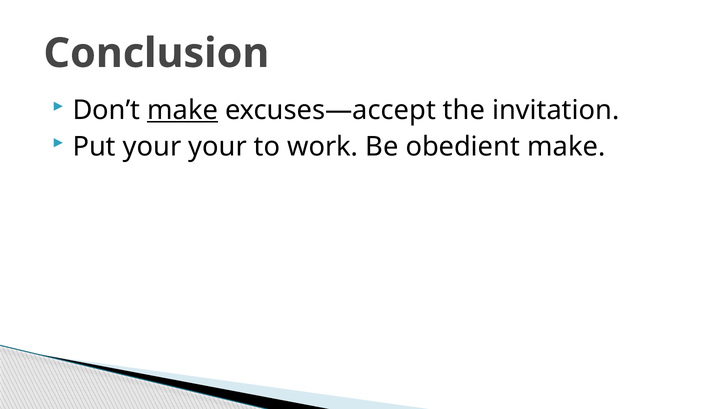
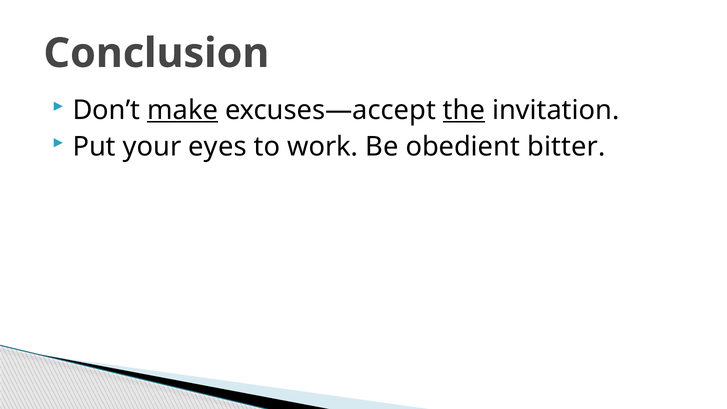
the underline: none -> present (464, 110)
your your: your -> eyes (218, 147)
obedient make: make -> bitter (566, 147)
